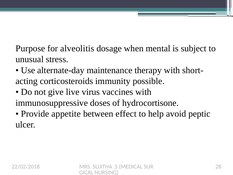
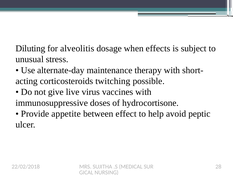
Purpose: Purpose -> Diluting (30, 48)
mental: mental -> effects (158, 48)
immunity: immunity -> twitching (113, 81)
